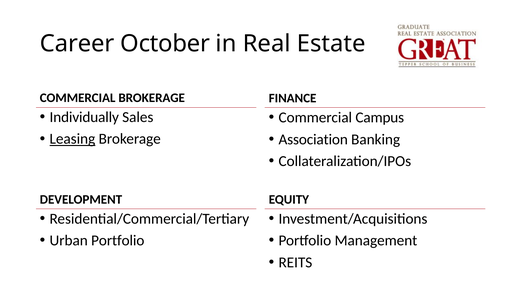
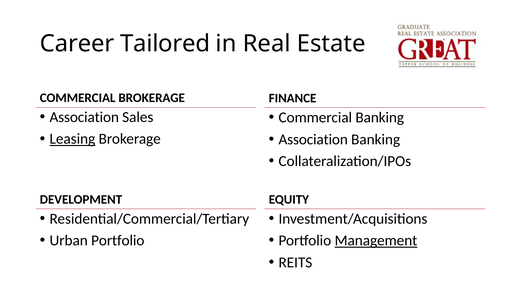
October: October -> Tailored (165, 44)
Individually: Individually -> Association (84, 117)
Commercial Campus: Campus -> Banking (380, 118)
Management underline: none -> present (376, 241)
